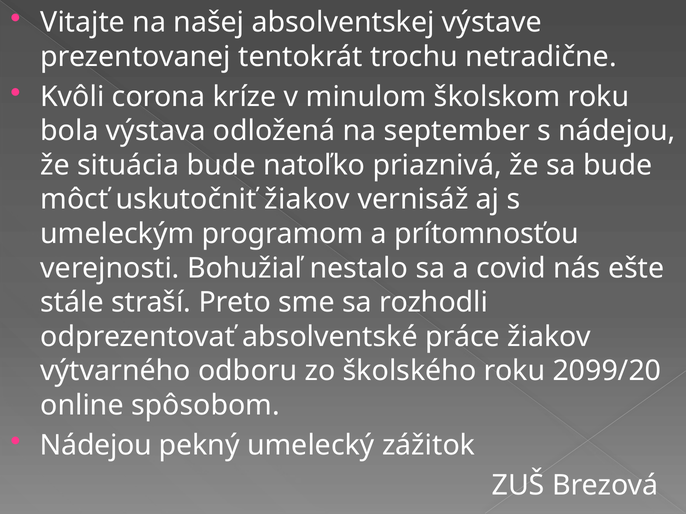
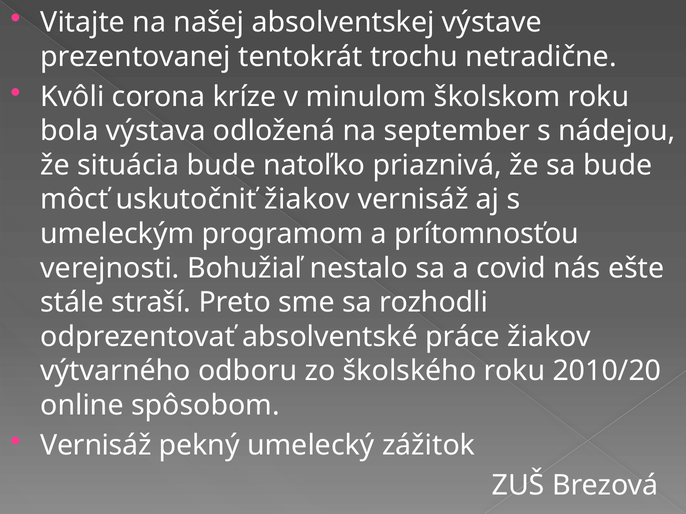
2099/20: 2099/20 -> 2010/20 (607, 371)
Nádejou: Nádejou -> Vernisáž (96, 446)
